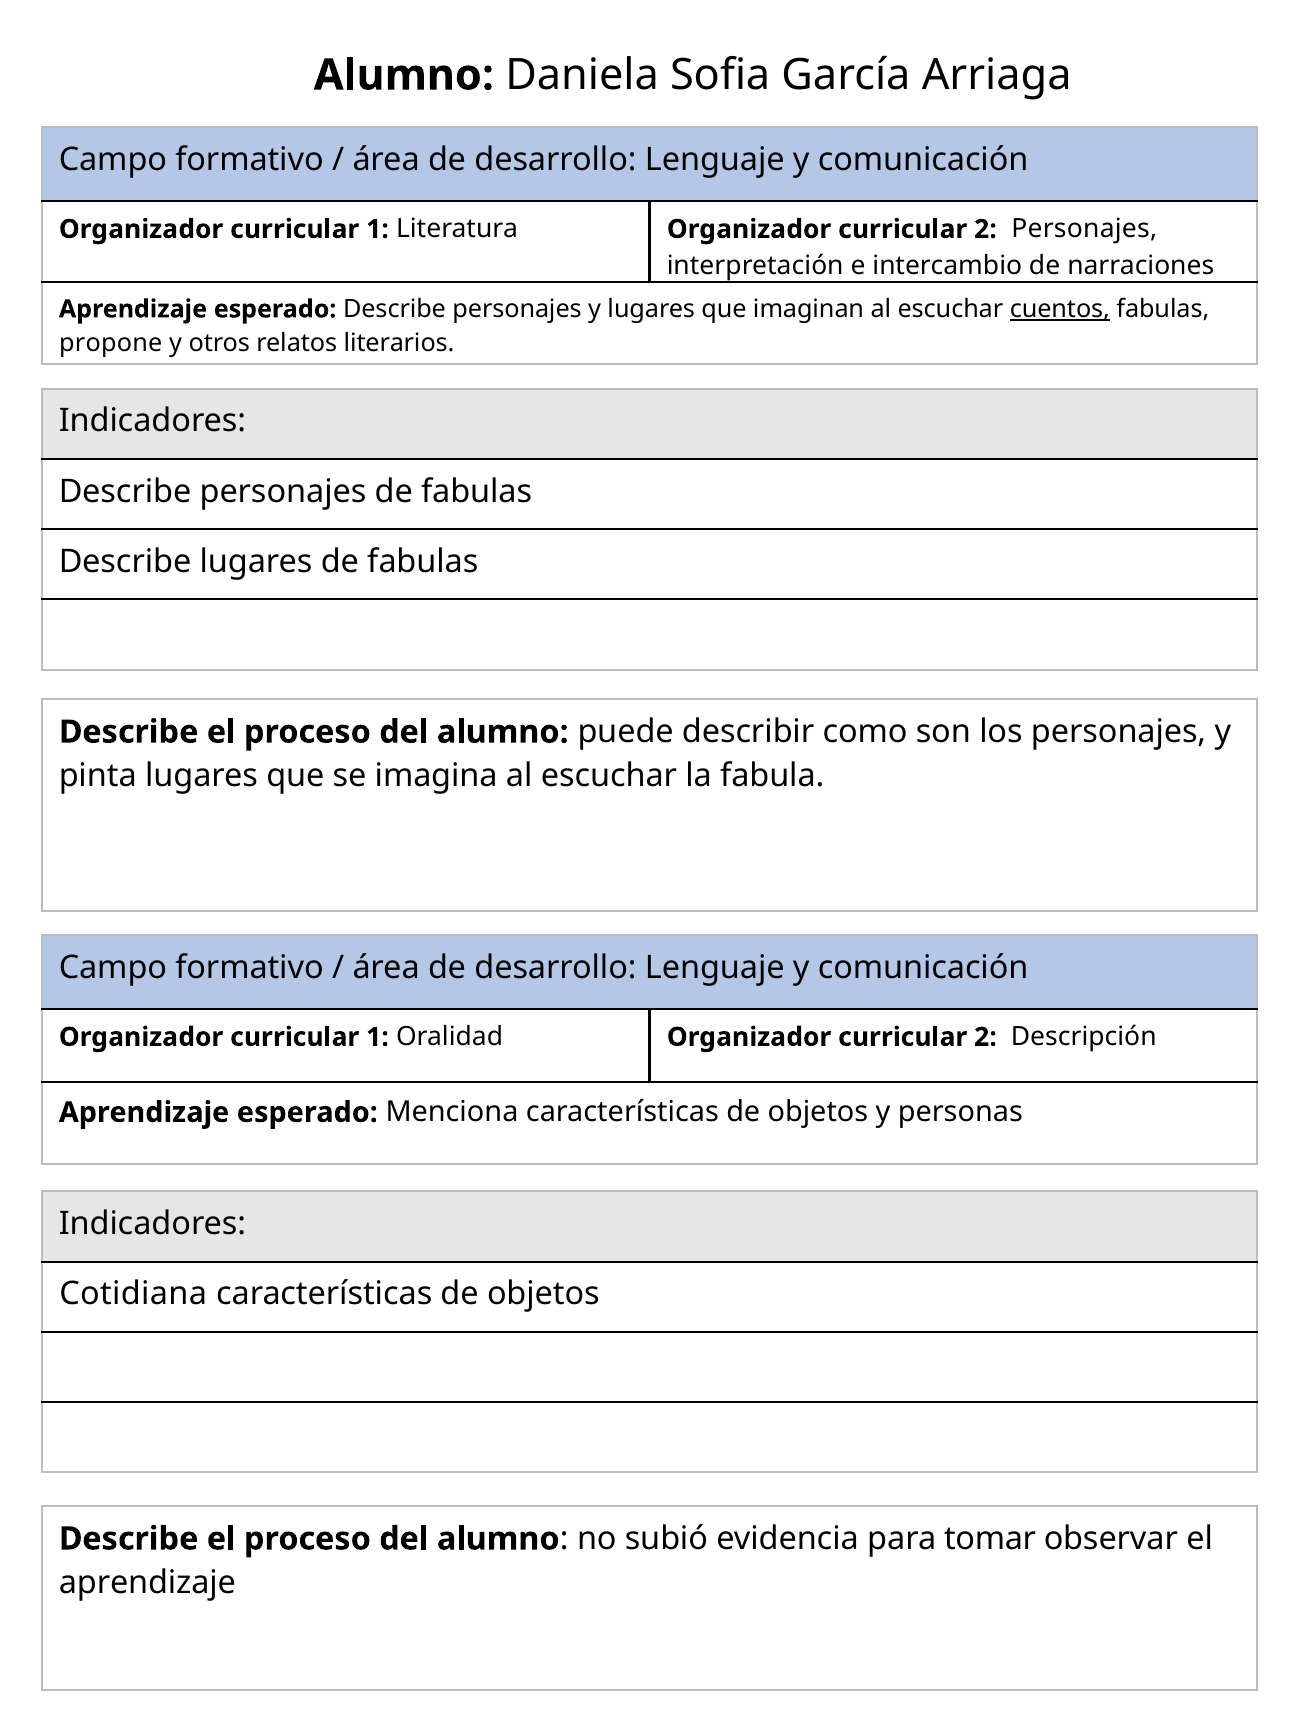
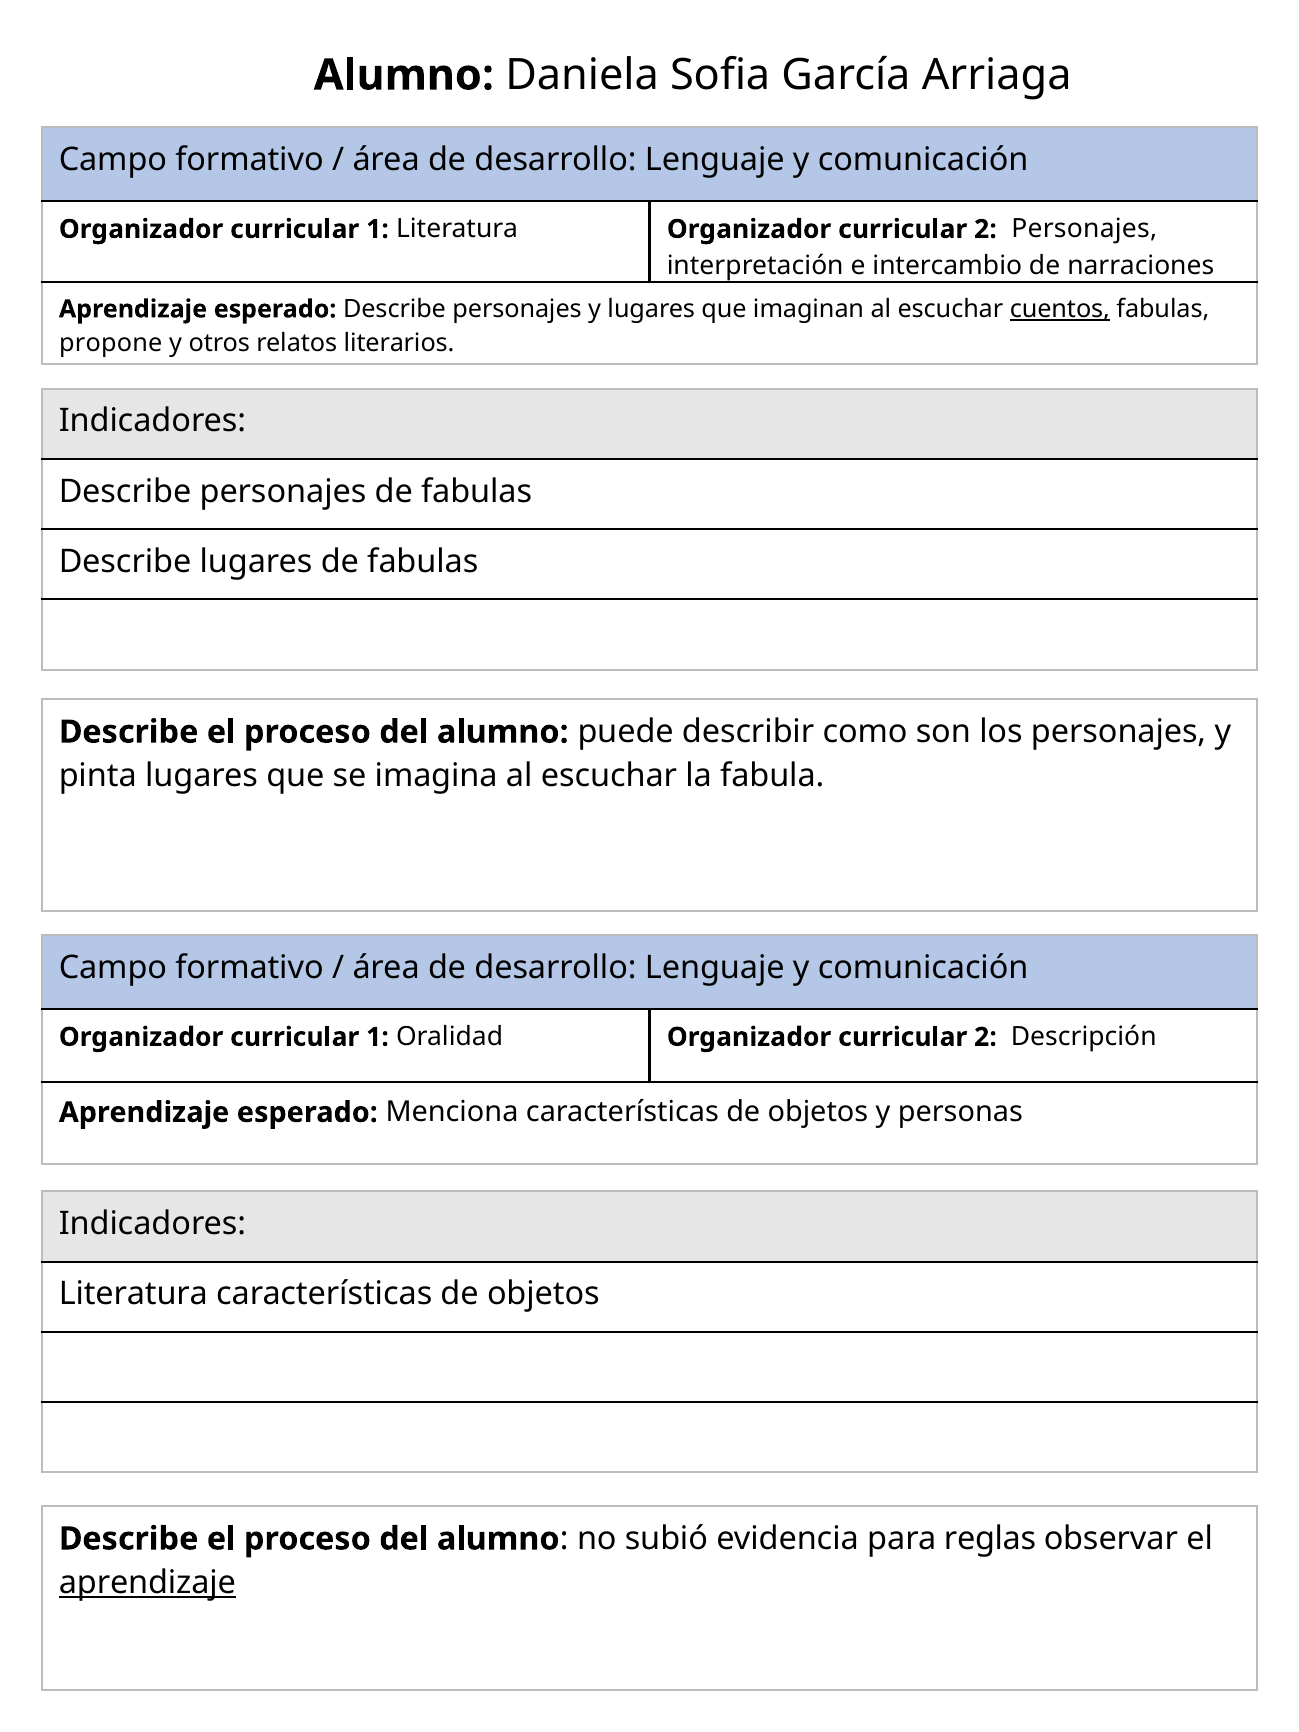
Cotidiana: Cotidiana -> Literatura (133, 1294)
tomar: tomar -> reglas (990, 1539)
aprendizaje underline: none -> present (147, 1583)
